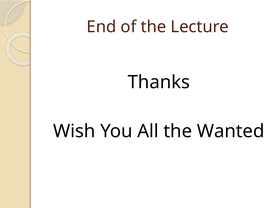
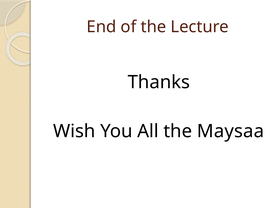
Wanted: Wanted -> Maysaa (231, 131)
